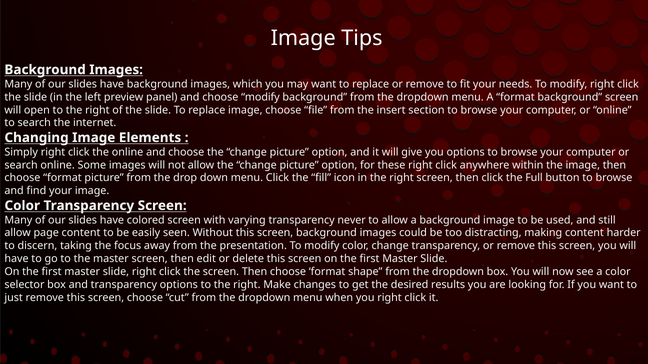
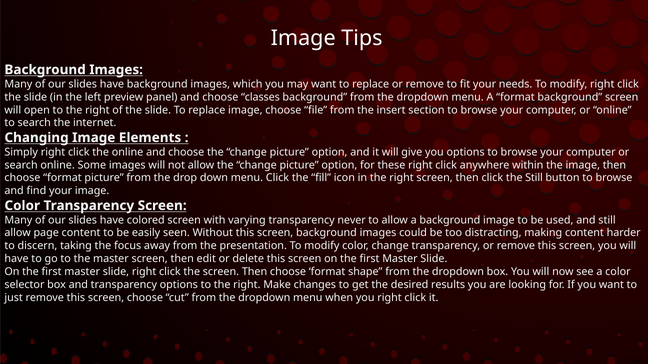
choose modify: modify -> classes (260, 97)
the Full: Full -> Still (534, 178)
